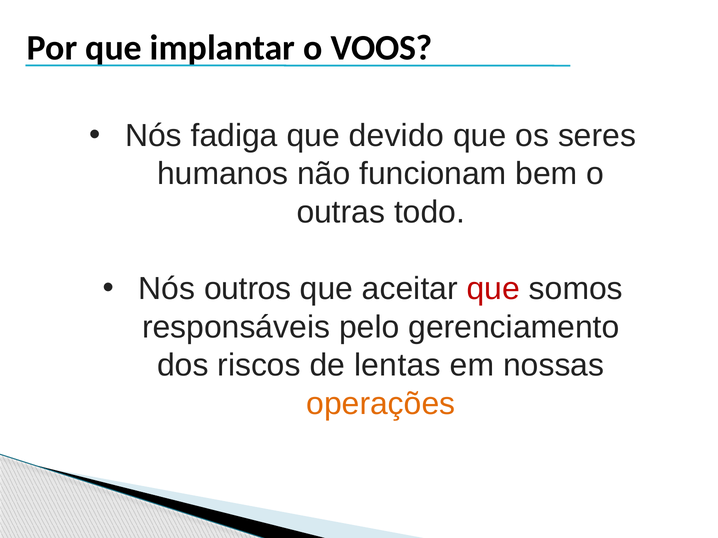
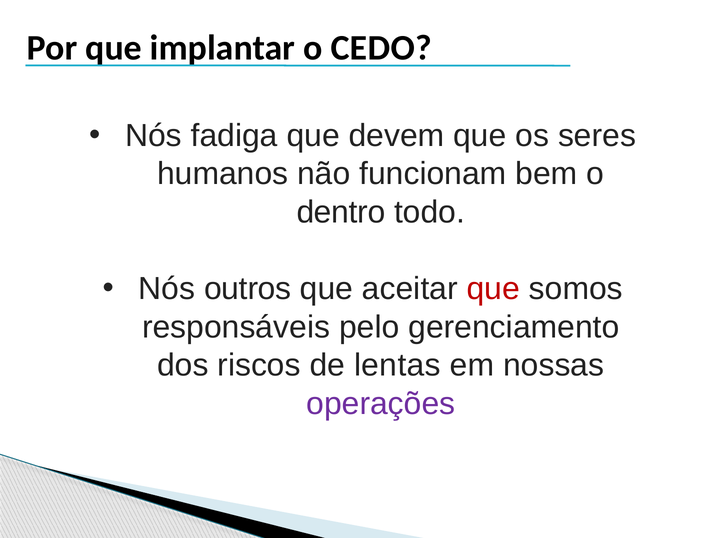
VOOS: VOOS -> CEDO (381, 48)
devido: devido -> devem (397, 136)
outras: outras -> dentro (341, 212)
operações colour: orange -> purple (381, 404)
